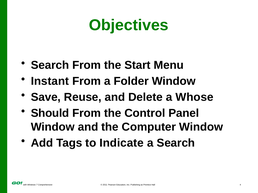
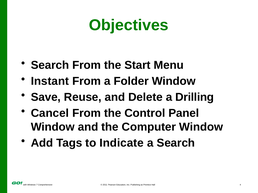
Whose: Whose -> Drilling (195, 97)
Should: Should -> Cancel (50, 113)
